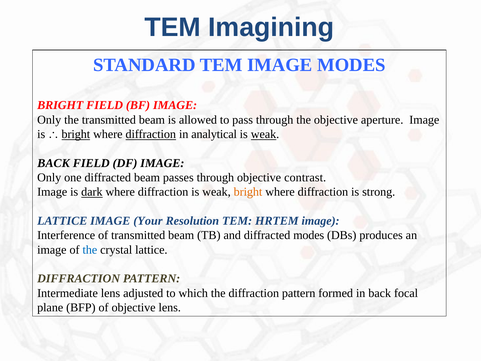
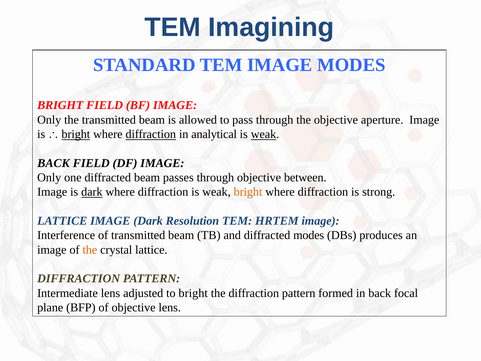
contrast: contrast -> between (305, 177)
IMAGE Your: Your -> Dark (148, 221)
the colour: blue -> orange (90, 250)
to which: which -> bright (193, 293)
